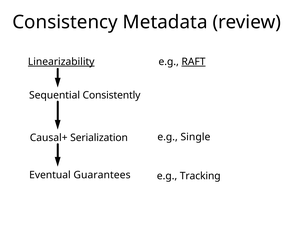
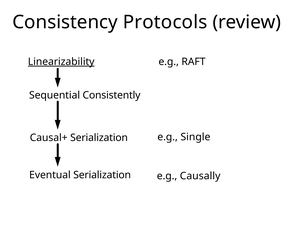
Metadata: Metadata -> Protocols (165, 22)
RAFT underline: present -> none (193, 62)
Eventual Guarantees: Guarantees -> Serialization (102, 175)
Tracking: Tracking -> Causally (200, 176)
